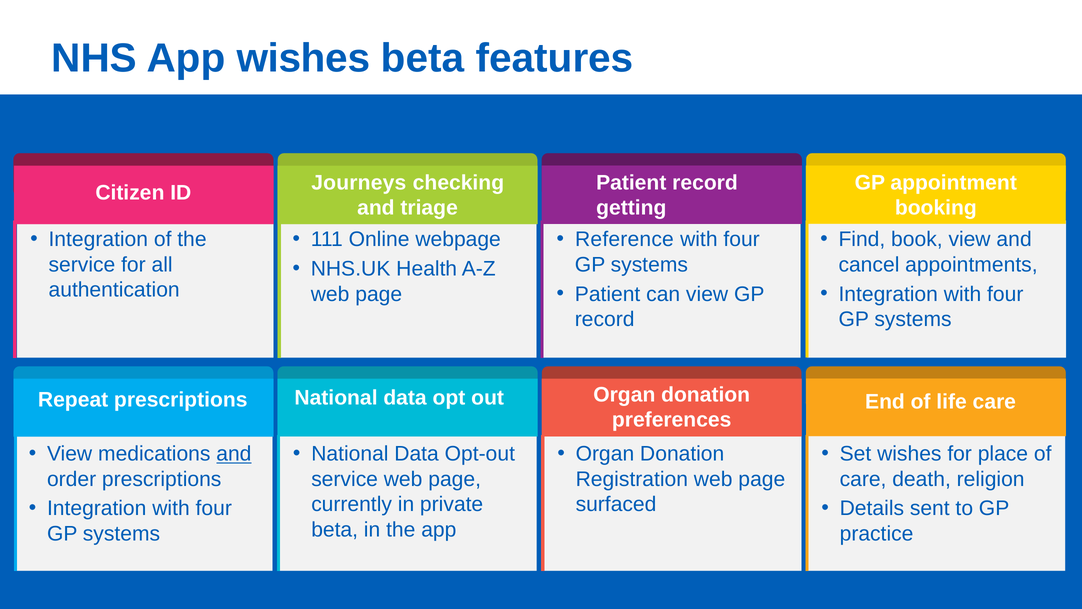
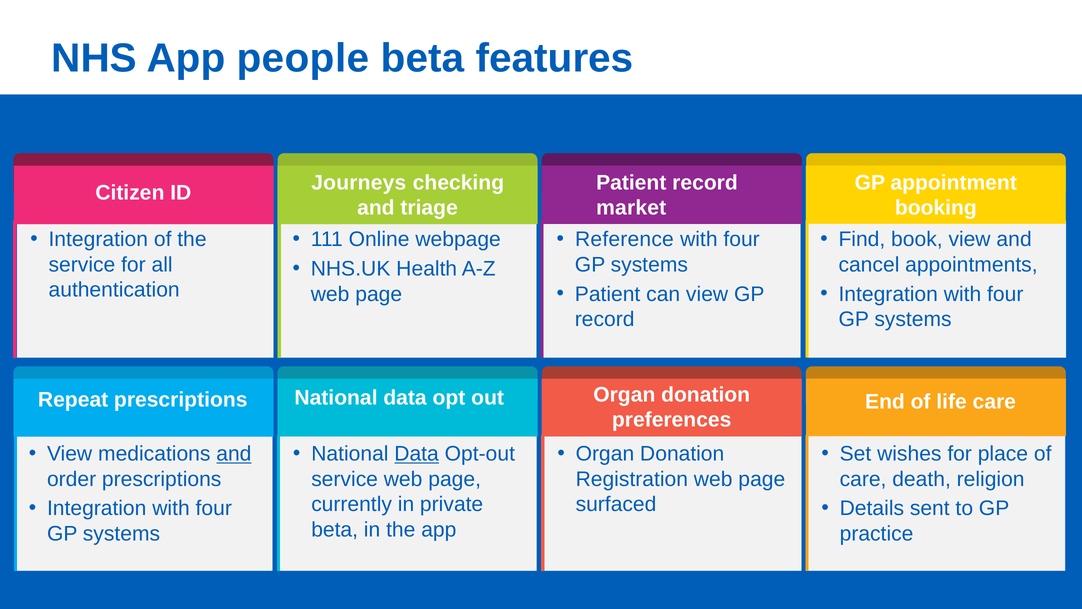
App wishes: wishes -> people (303, 58)
getting: getting -> market (631, 208)
Data underline: none -> present (417, 454)
